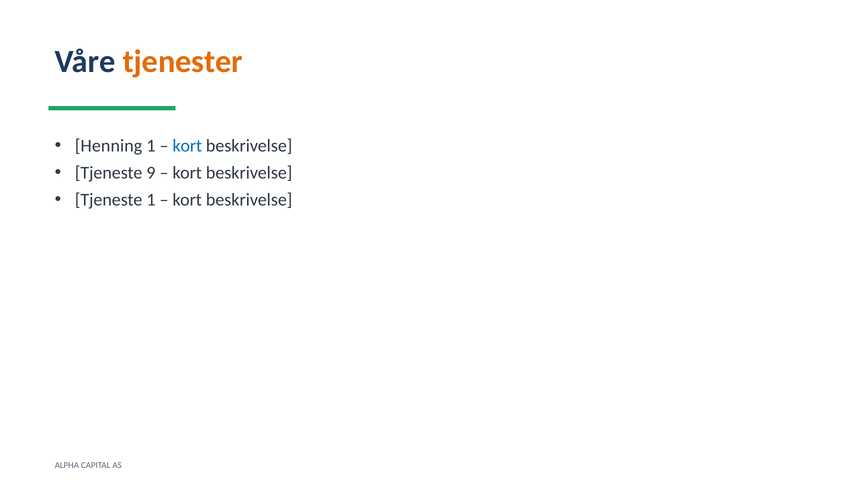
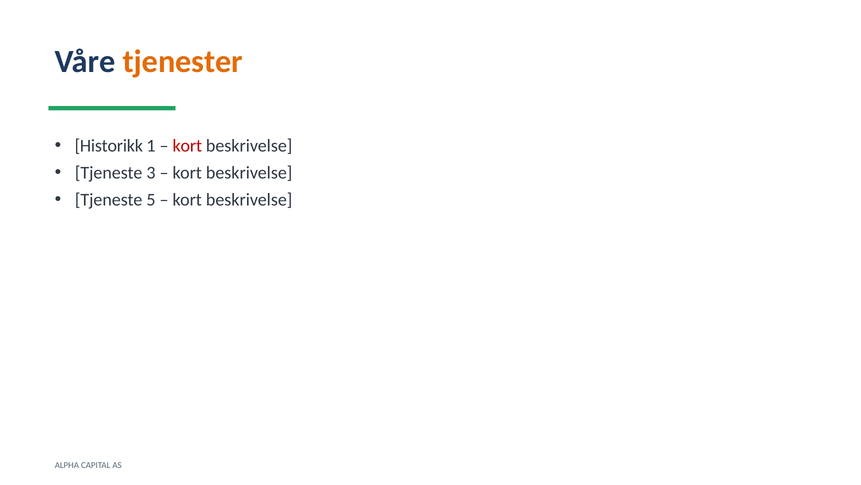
Henning: Henning -> Historikk (109, 146)
kort colour: blue -> red (187, 146)
9: 9 -> 3 (151, 173)
Tjeneste 1: 1 -> 5 (151, 200)
